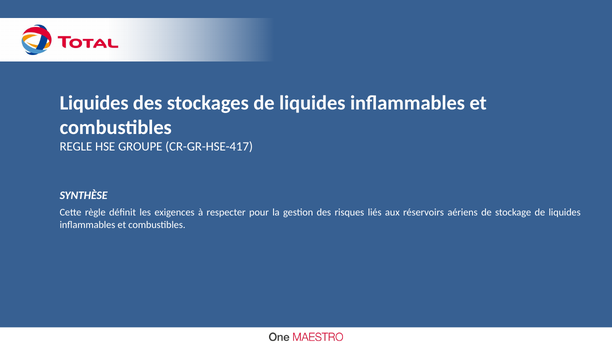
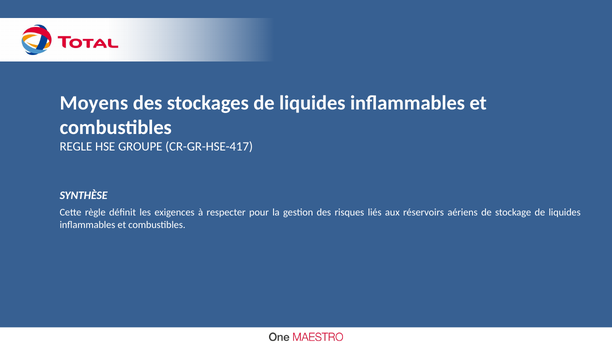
Liquides: Liquides -> Moyens (94, 103)
